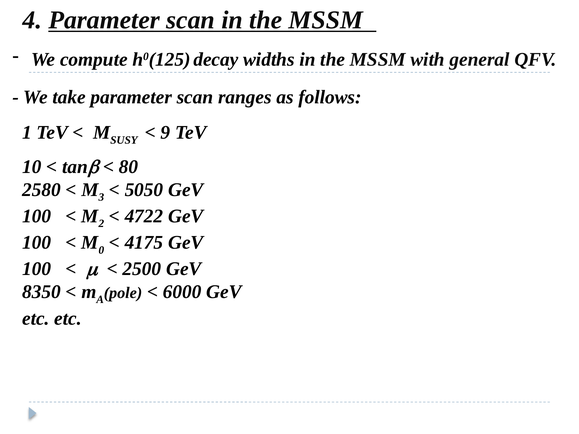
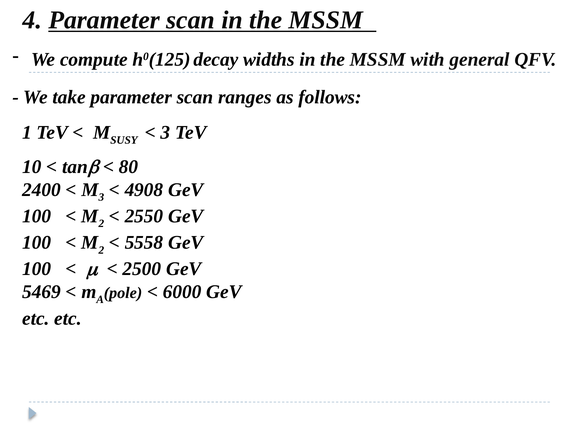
9: 9 -> 3 (165, 133)
2580: 2580 -> 2400 (41, 190)
5050: 5050 -> 4908 (144, 190)
4722: 4722 -> 2550 (144, 216)
0: 0 -> 2 (101, 250)
4175: 4175 -> 5558 (144, 243)
8350: 8350 -> 5469 (41, 292)
